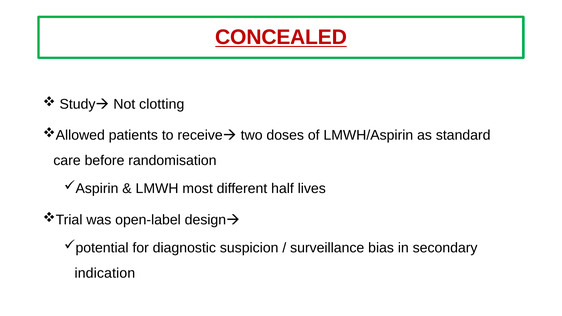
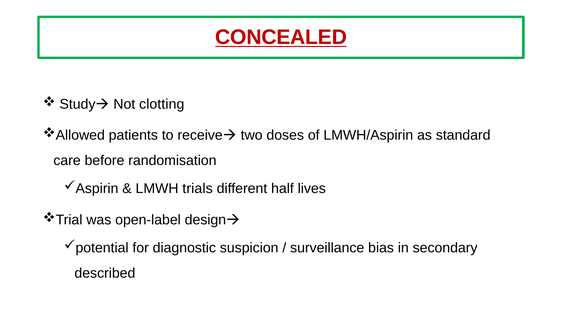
most: most -> trials (198, 189)
indication: indication -> described (105, 273)
